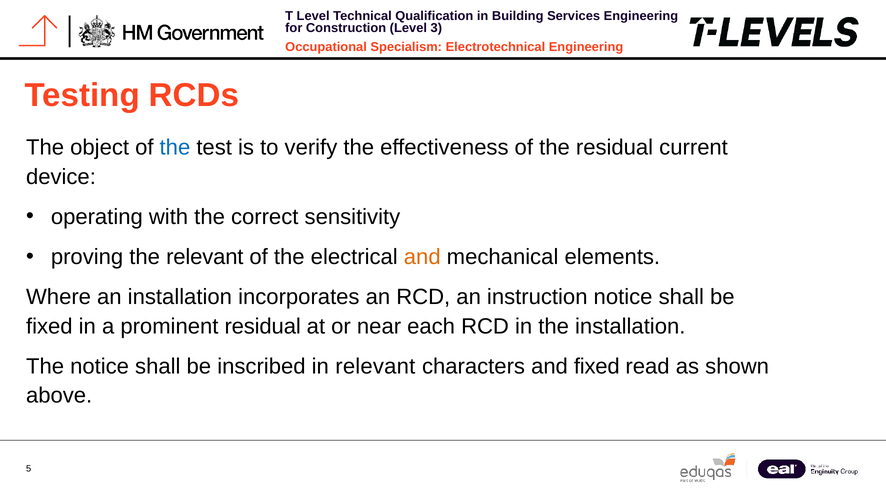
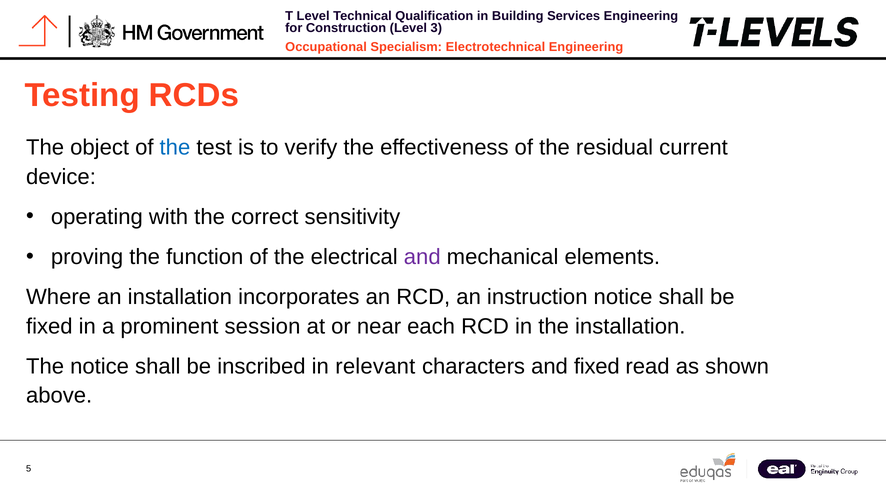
the relevant: relevant -> function (205, 257)
and colour: orange -> purple (422, 257)
prominent residual: residual -> session (262, 326)
